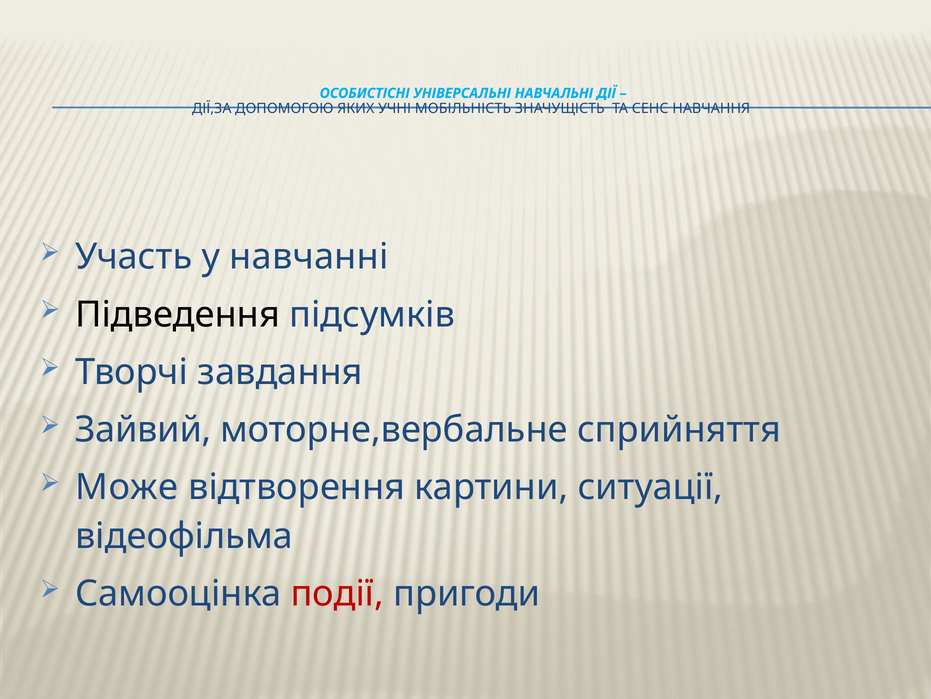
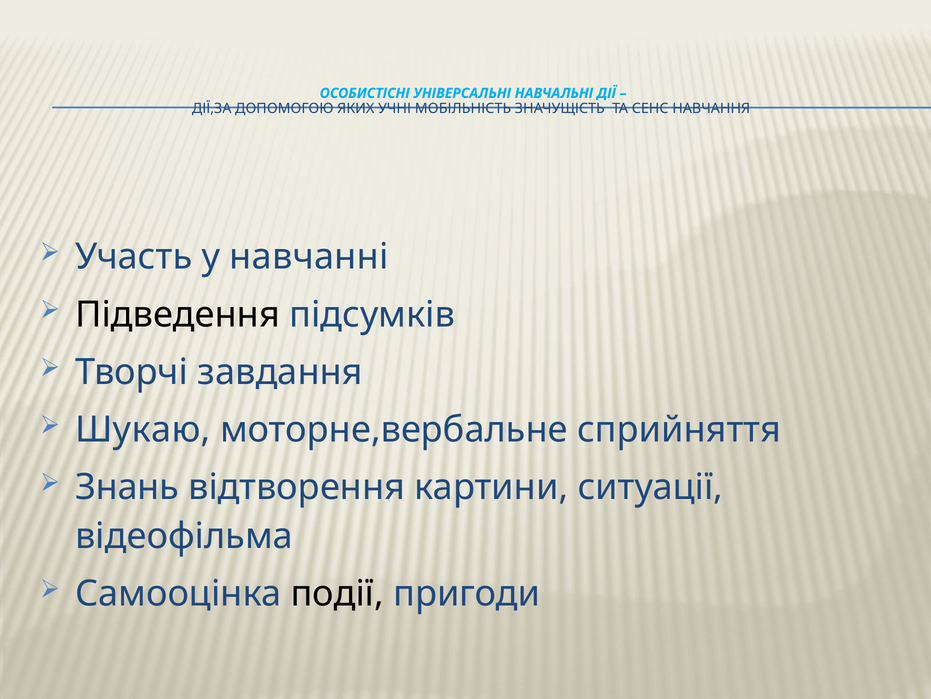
Зайвий: Зайвий -> Шукаю (143, 429)
Може: Може -> Знань (127, 487)
події colour: red -> black (337, 593)
